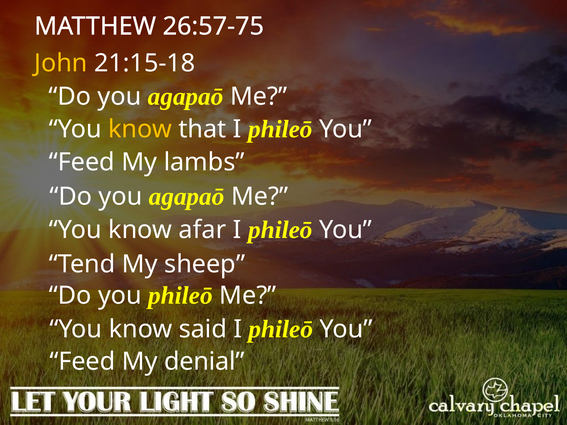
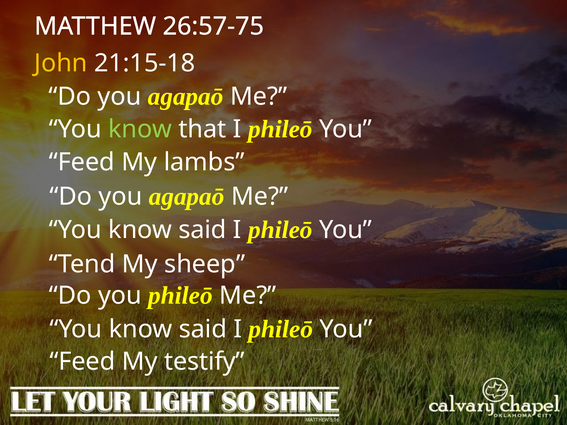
know colour: yellow -> light green (140, 129)
afar: afar -> said (202, 230)
denial: denial -> testify (204, 362)
